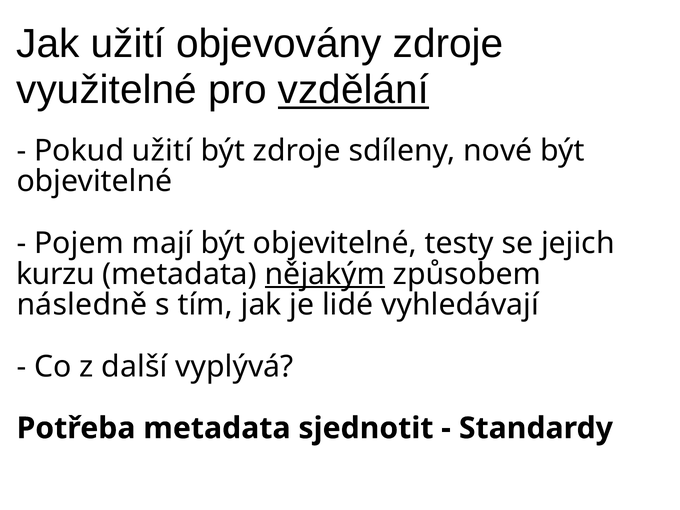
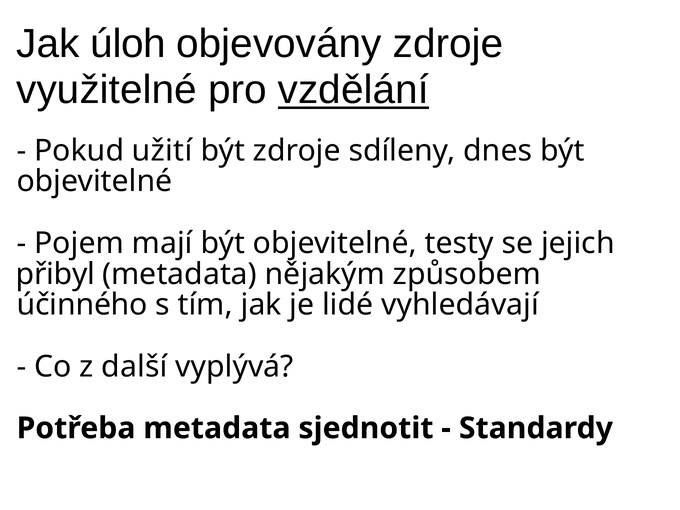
Jak užití: užití -> úloh (128, 44)
nové: nové -> dnes (498, 151)
kurzu: kurzu -> přibyl (56, 274)
nějakým underline: present -> none (325, 274)
následně: následně -> účinného (82, 305)
